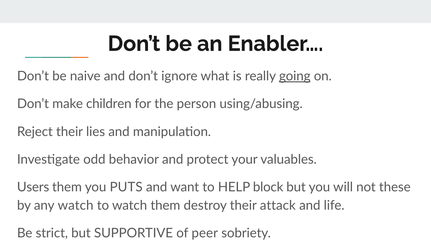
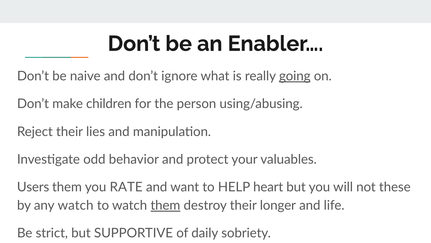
PUTS: PUTS -> RATE (126, 187)
block: block -> heart (268, 187)
them underline: none -> present (165, 205)
attack: attack -> longer (278, 205)
peer: peer -> daily (205, 233)
